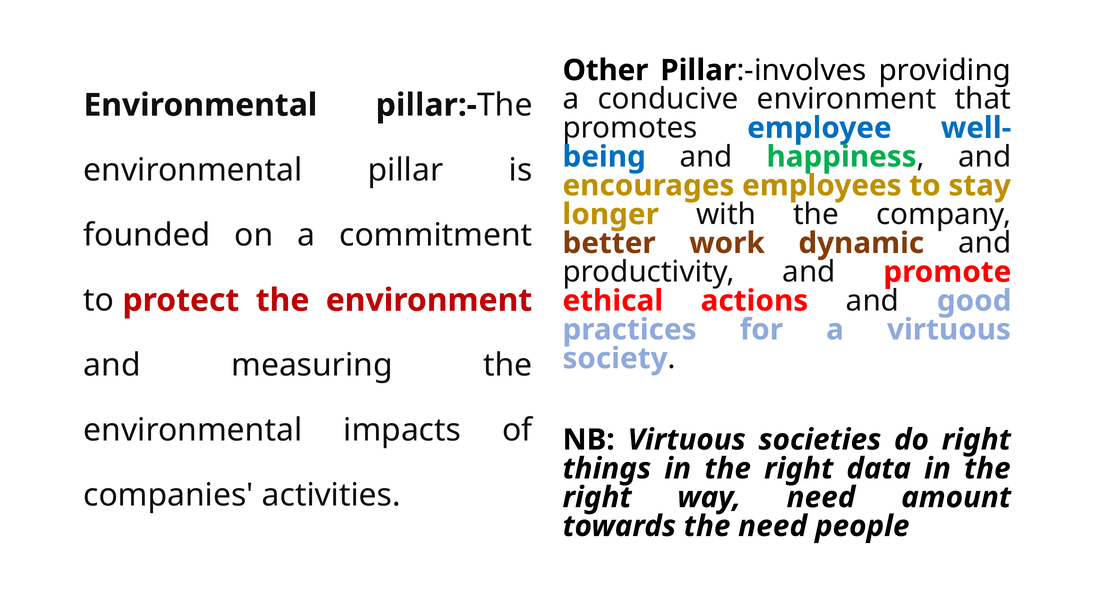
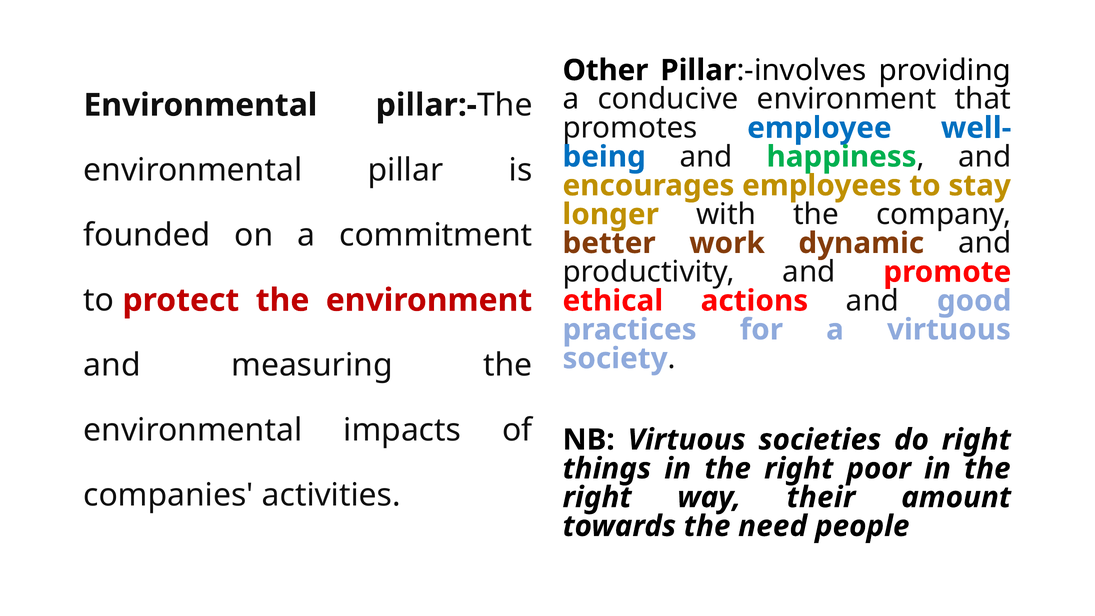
data: data -> poor (879, 469)
way need: need -> their (821, 497)
